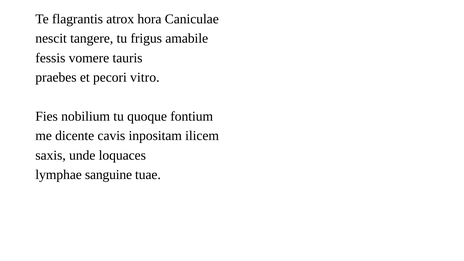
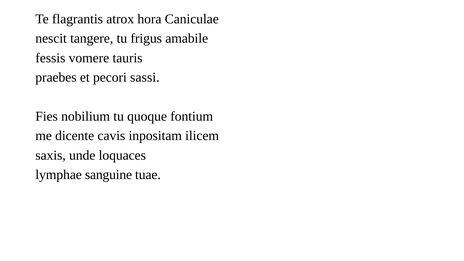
vitro: vitro -> sassi (145, 77)
